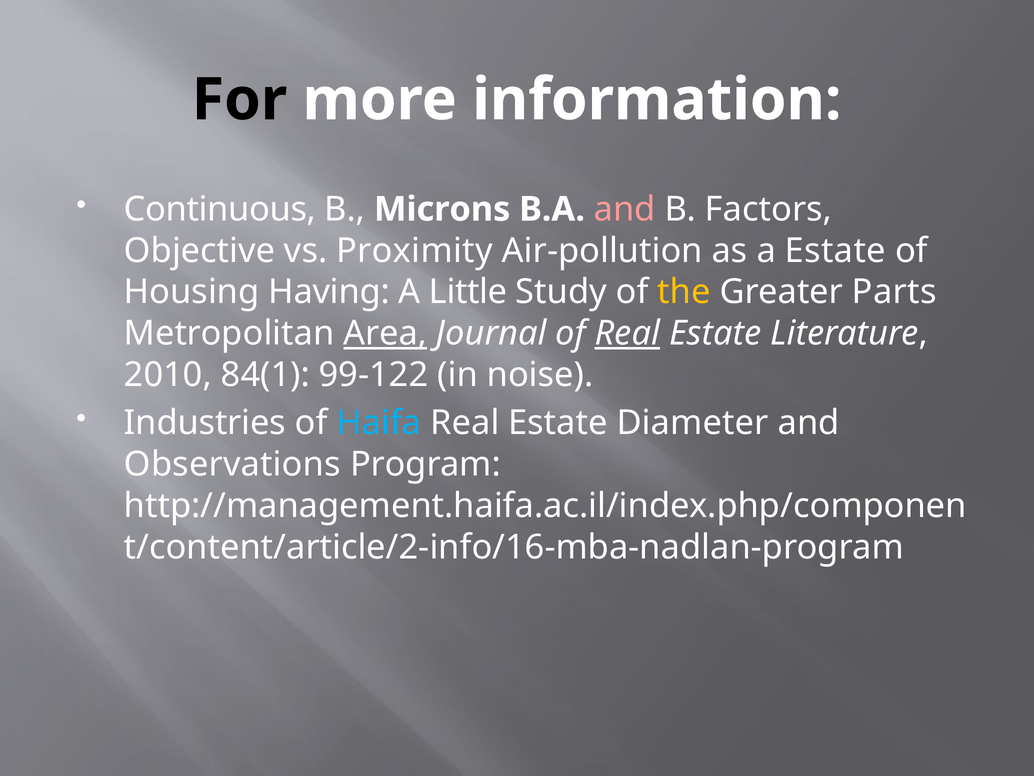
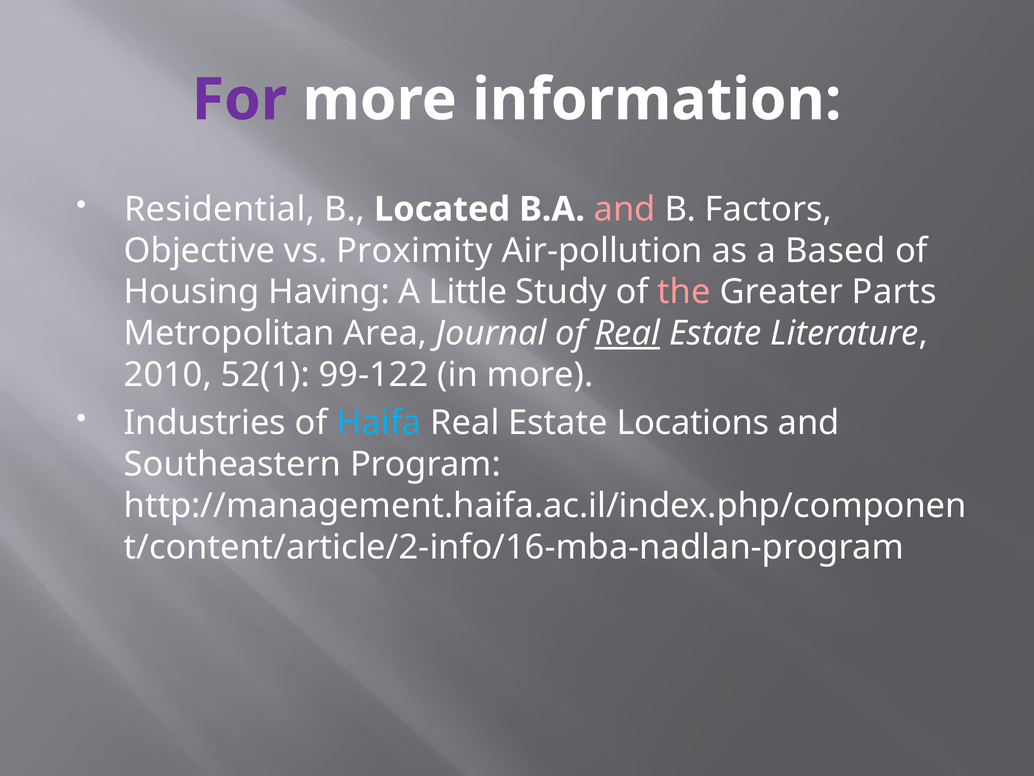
For colour: black -> purple (239, 100)
Continuous: Continuous -> Residential (220, 209)
Microns: Microns -> Located (442, 209)
a Estate: Estate -> Based (835, 251)
the colour: yellow -> pink (684, 292)
Area underline: present -> none (385, 333)
84(1: 84(1 -> 52(1 (265, 375)
in noise: noise -> more (540, 375)
Diameter: Diameter -> Locations (693, 423)
Observations: Observations -> Southeastern (233, 464)
